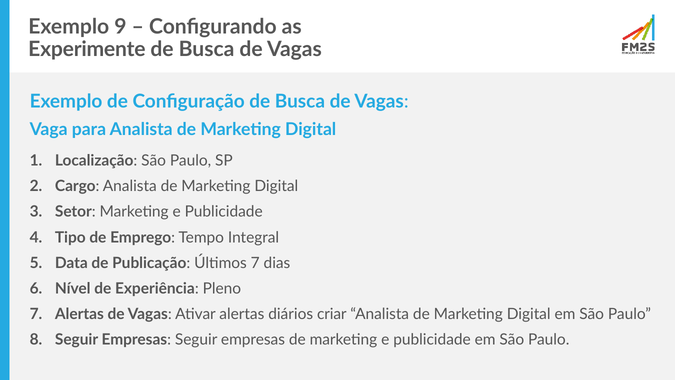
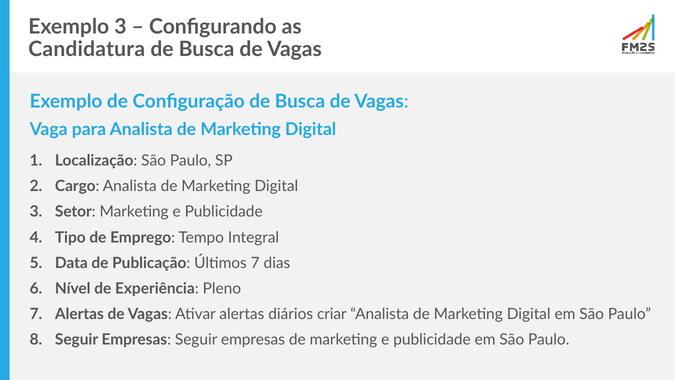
Exemplo 9: 9 -> 3 (120, 27)
Experimente: Experimente -> Candidatura (87, 49)
